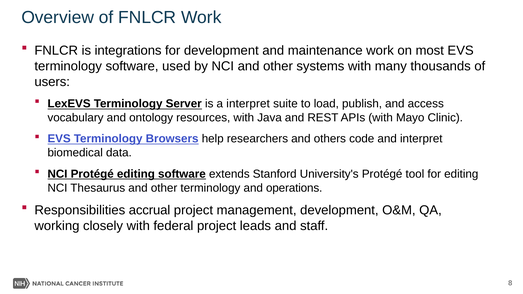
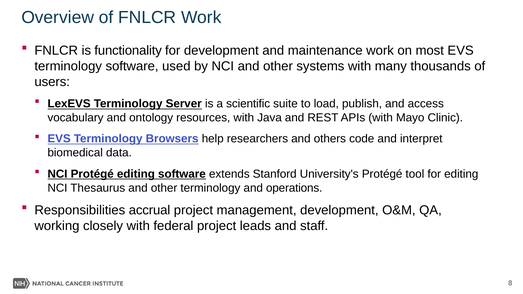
integrations: integrations -> functionality (128, 50)
a interpret: interpret -> scientific (248, 104)
